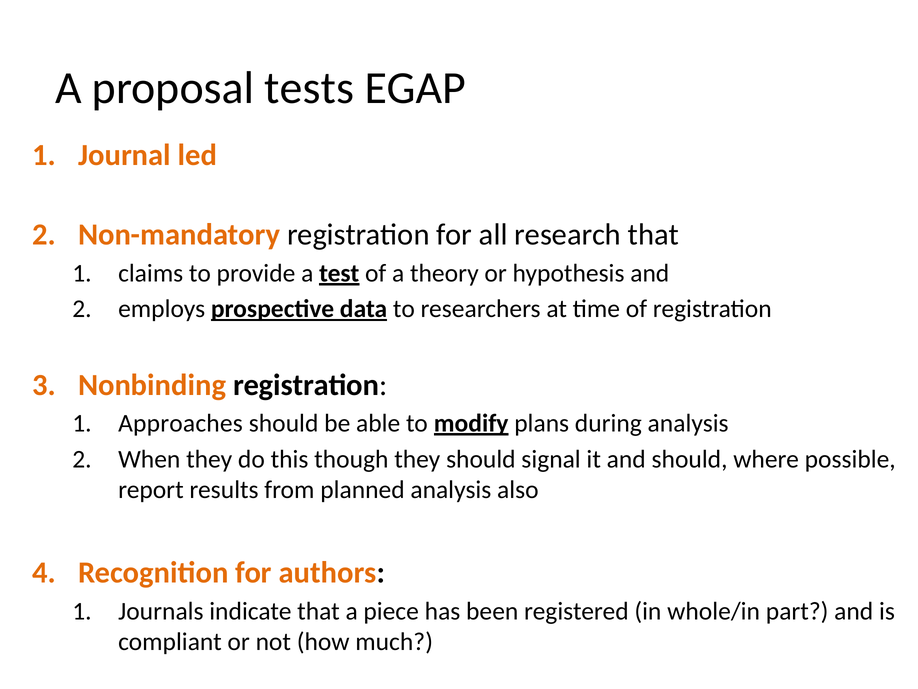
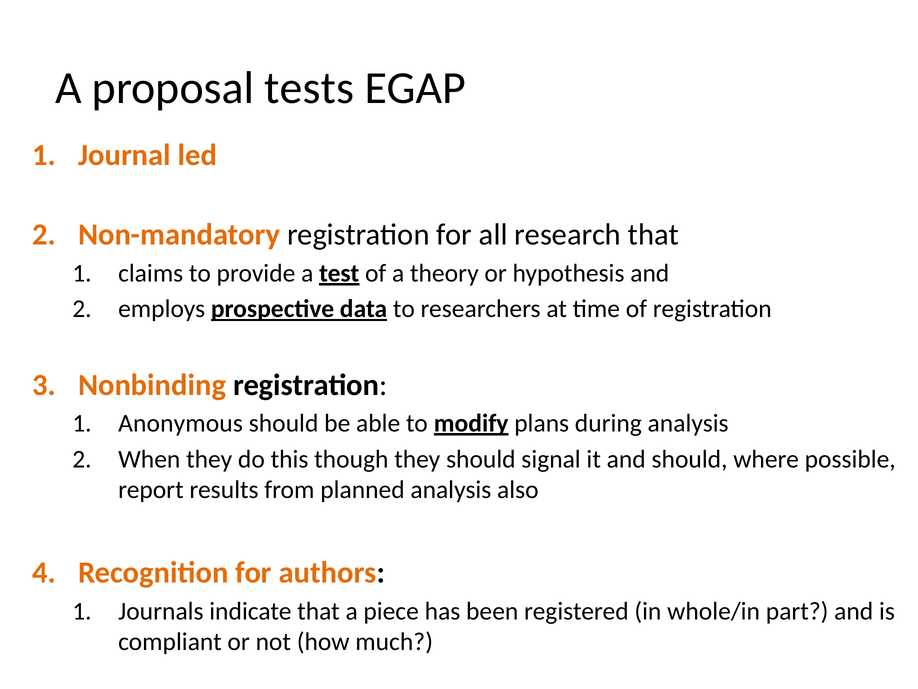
Approaches: Approaches -> Anonymous (181, 423)
